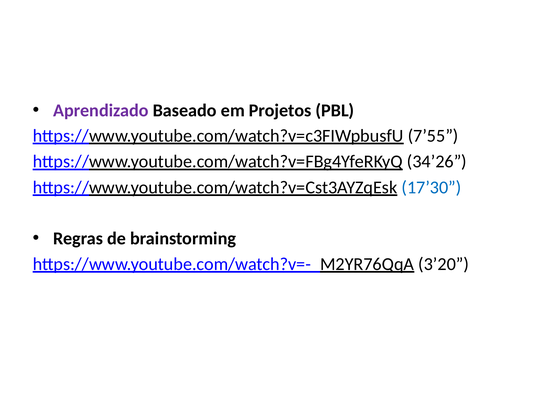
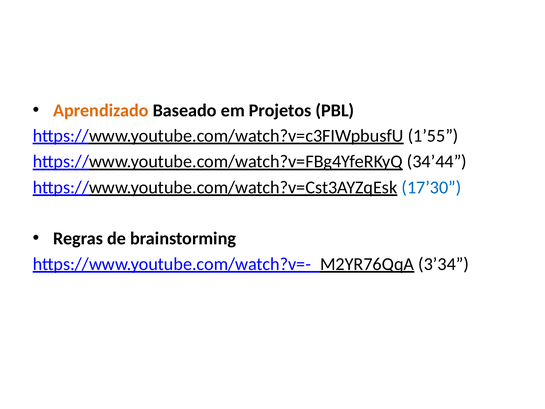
Aprendizado colour: purple -> orange (101, 110)
7’55: 7’55 -> 1’55 (433, 136)
34’26: 34’26 -> 34’44 (437, 161)
3’20: 3’20 -> 3’34 (444, 264)
